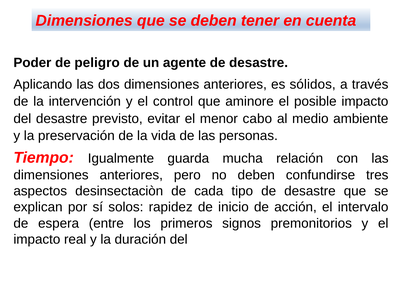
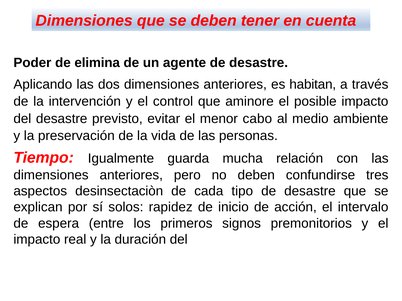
peligro: peligro -> elimina (97, 63)
sólidos: sólidos -> habitan (313, 84)
